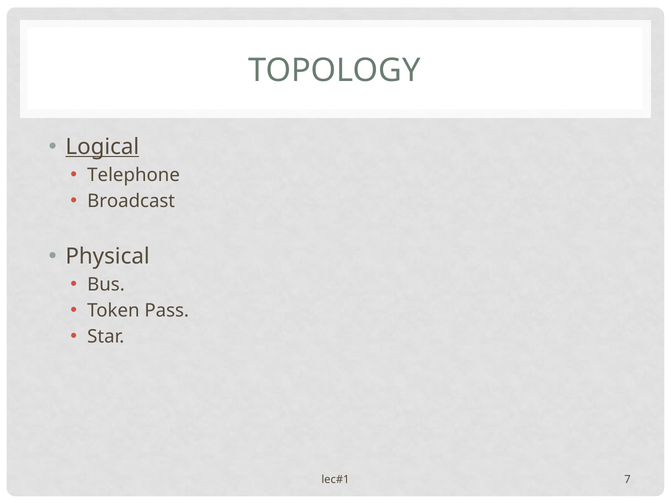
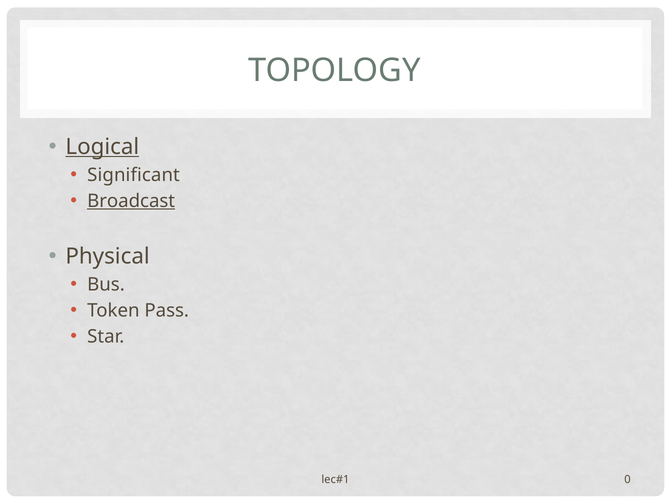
Telephone: Telephone -> Significant (134, 175)
Broadcast underline: none -> present (131, 201)
7: 7 -> 0 (628, 480)
